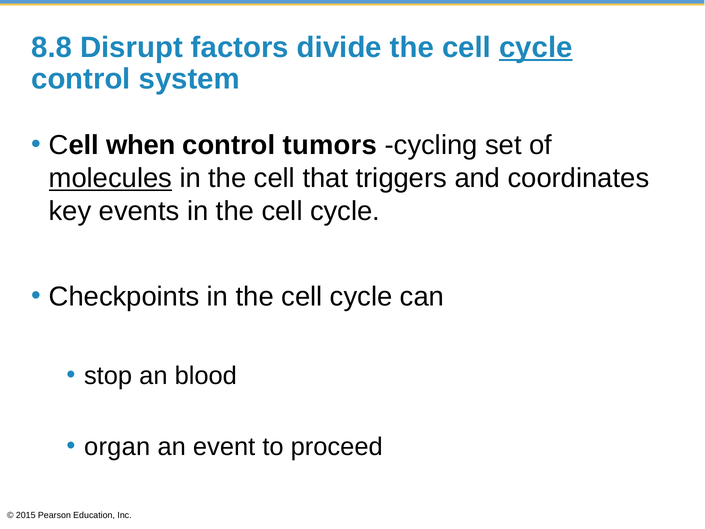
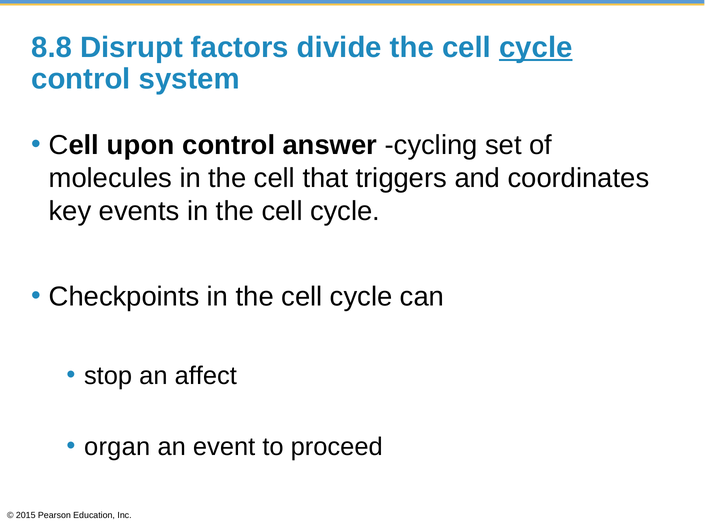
when: when -> upon (141, 145)
tumors: tumors -> answer (330, 145)
molecules underline: present -> none (110, 178)
blood: blood -> affect (206, 376)
